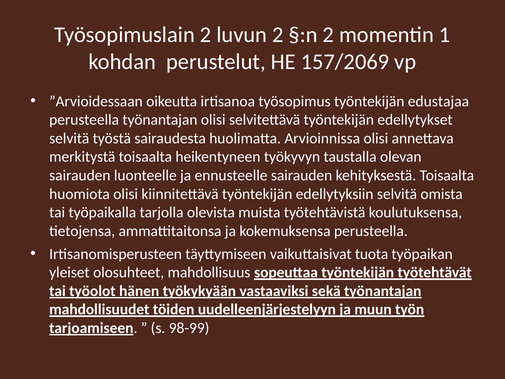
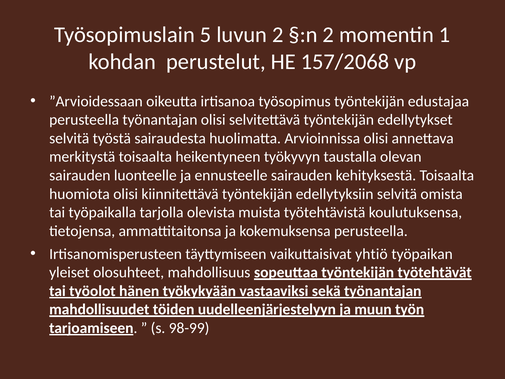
Työsopimuslain 2: 2 -> 5 (206, 35)
157/2069: 157/2069 -> 157/2068 (345, 62)
tuota: tuota -> yhtiö (371, 254)
